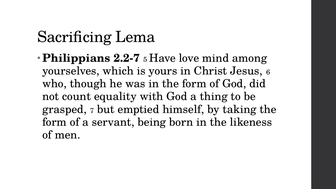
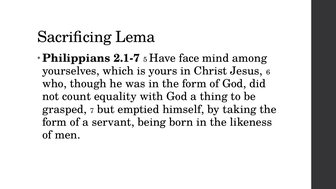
2.2-7: 2.2-7 -> 2.1-7 (127, 58)
love: love -> face (189, 58)
